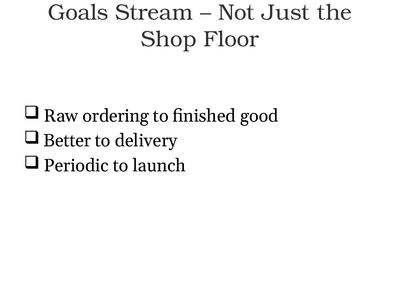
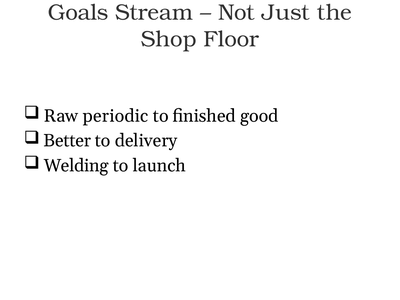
ordering: ordering -> periodic (116, 116)
Periodic: Periodic -> Welding (76, 166)
